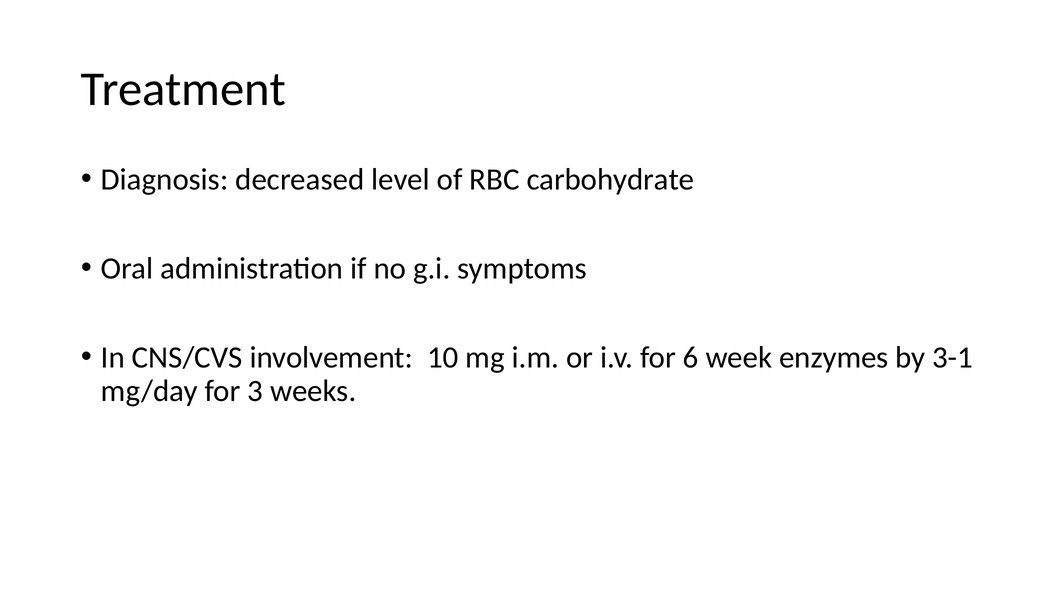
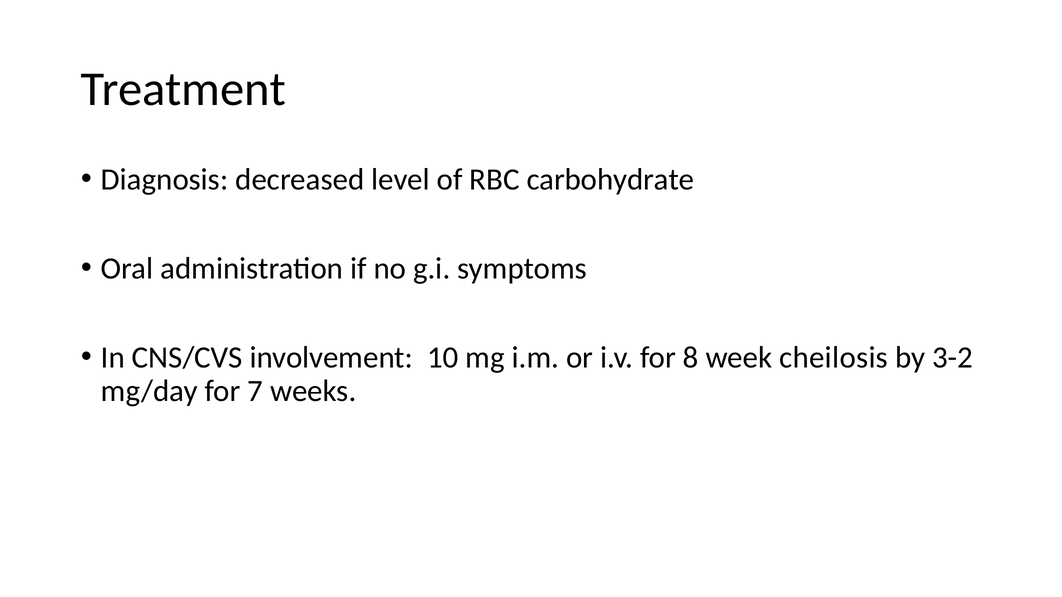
6: 6 -> 8 (691, 358)
enzymes: enzymes -> cheilosis (834, 358)
3-1: 3-1 -> 3-2 (953, 358)
3: 3 -> 7 (255, 391)
